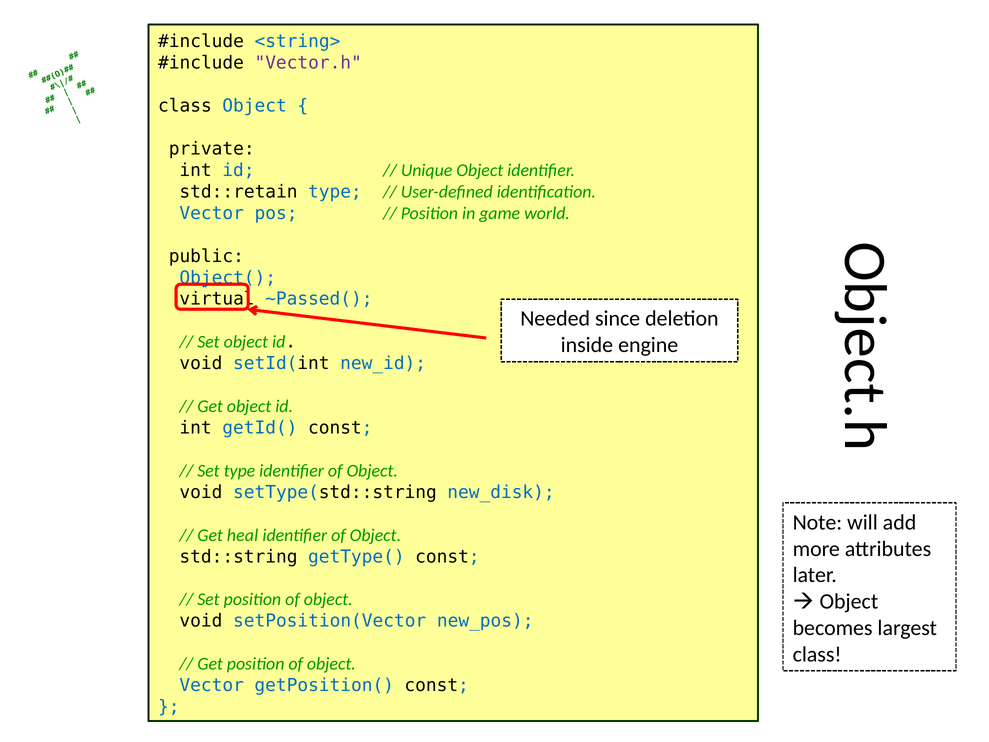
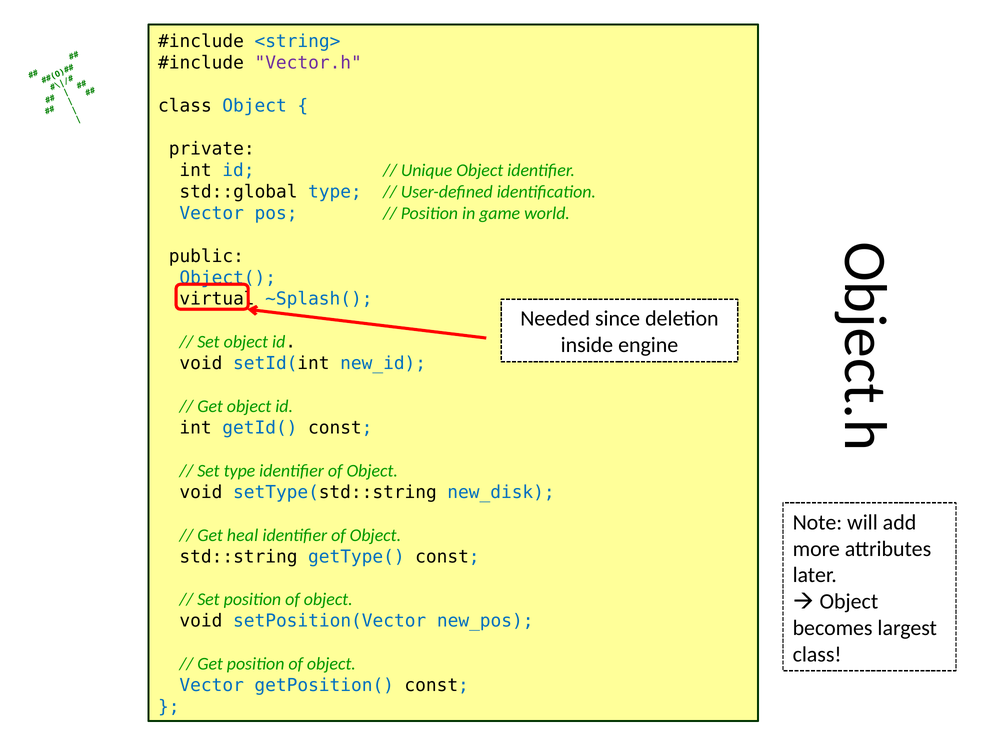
std::retain: std::retain -> std::global (239, 192)
~Passed(: ~Passed( -> ~Splash( (319, 299)
